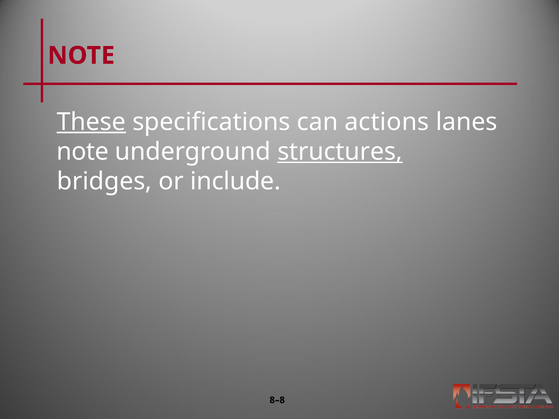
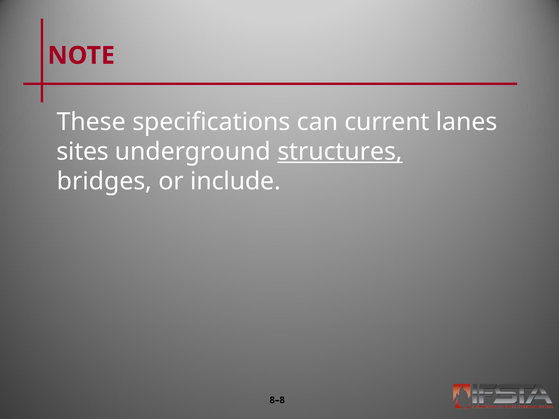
These underline: present -> none (91, 122)
actions: actions -> current (387, 122)
note: note -> sites (83, 152)
